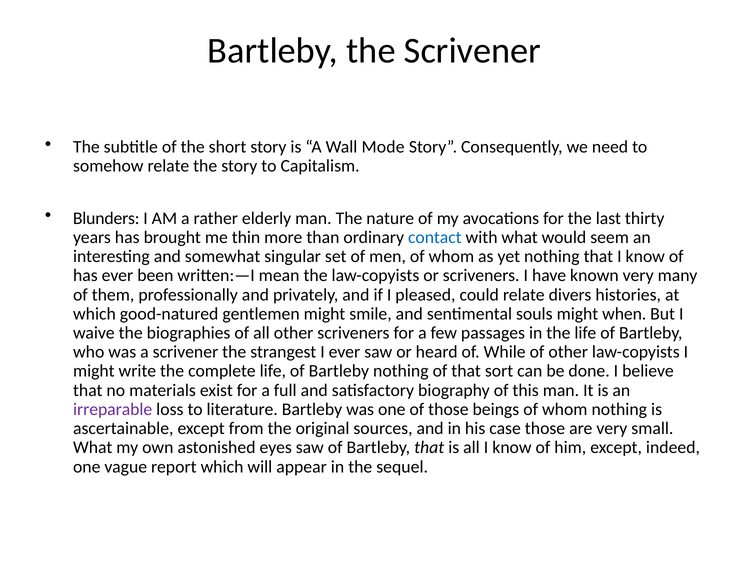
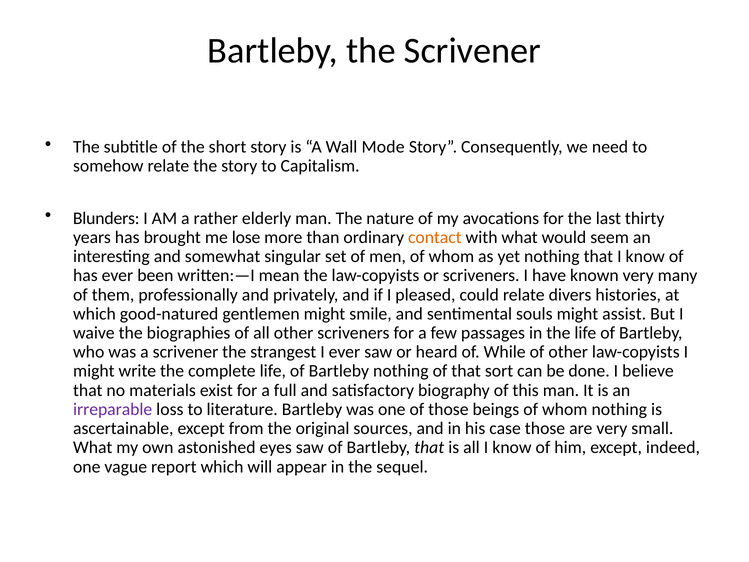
thin: thin -> lose (246, 237)
contact colour: blue -> orange (435, 237)
when: when -> assist (624, 314)
